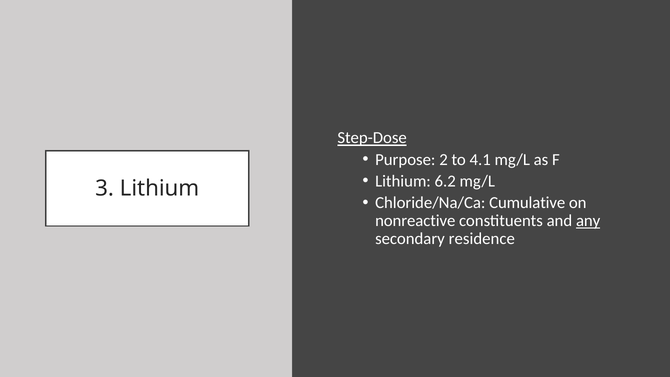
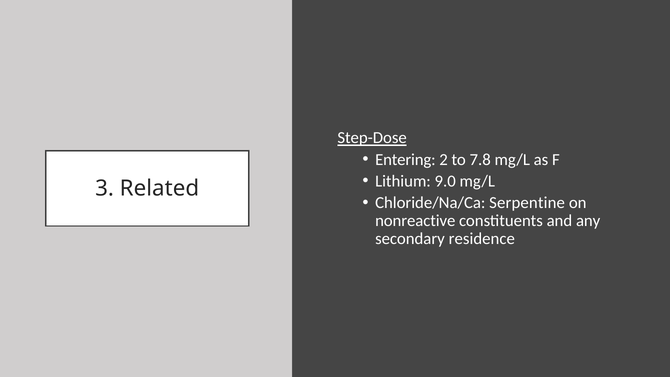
Purpose: Purpose -> Entering (405, 159)
4.1: 4.1 -> 7.8 (480, 159)
6.2: 6.2 -> 9.0 (445, 181)
3 Lithium: Lithium -> Related (159, 188)
Cumulative: Cumulative -> Serpentine (527, 203)
any underline: present -> none (588, 221)
